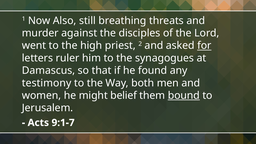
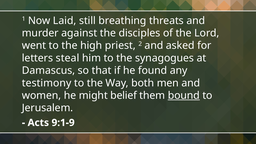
Also: Also -> Laid (65, 21)
for underline: present -> none (204, 46)
ruler: ruler -> steal (68, 58)
9:1-7: 9:1-7 -> 9:1-9 (63, 123)
